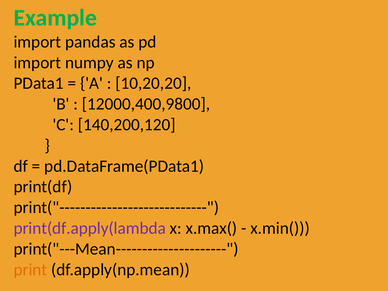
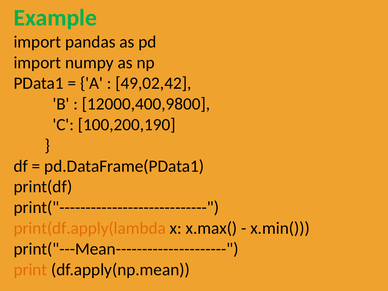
10,20,20: 10,20,20 -> 49,02,42 (153, 83)
140,200,120: 140,200,120 -> 100,200,190 (127, 125)
print(df.apply(lambda colour: purple -> orange (90, 228)
